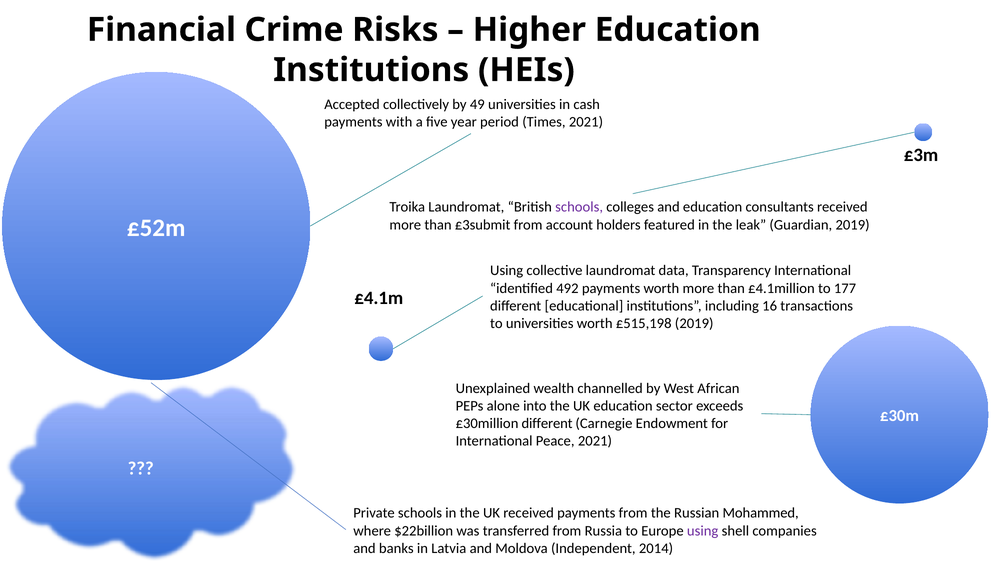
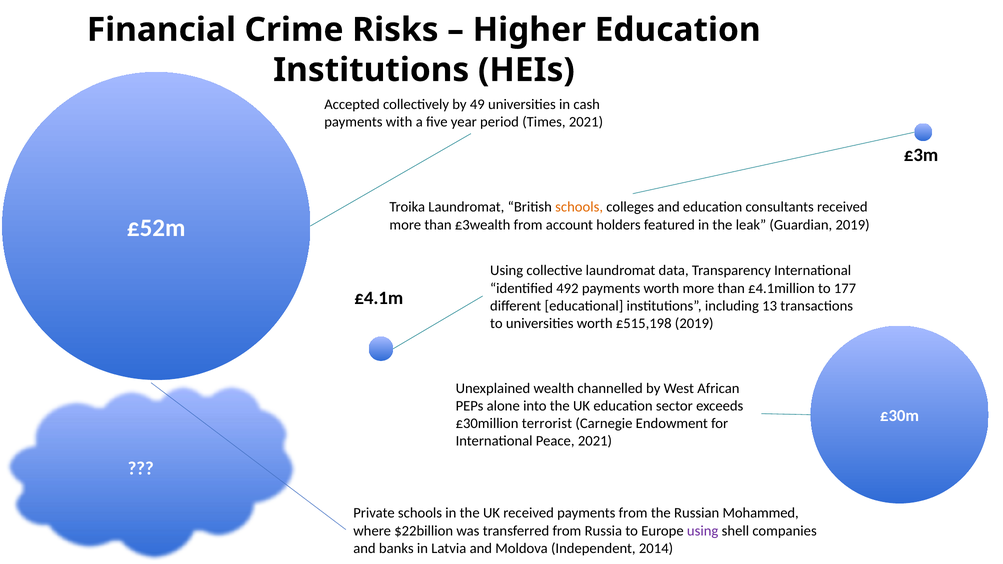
schools colour: purple -> orange (579, 207)
£3submit: £3submit -> £3wealth (483, 225)
16: 16 -> 13 (770, 306)
£30million different: different -> terrorist (547, 424)
